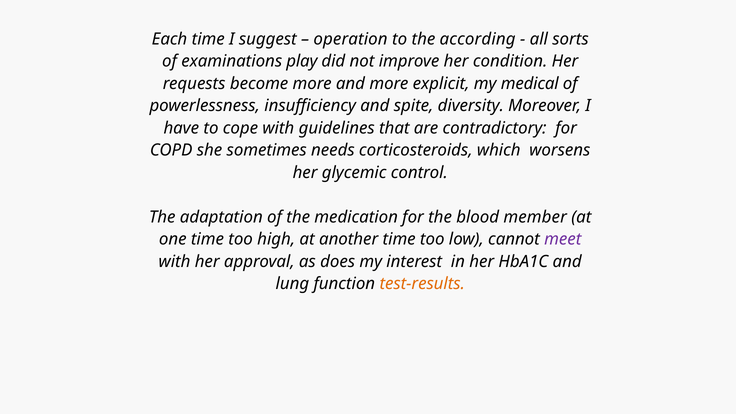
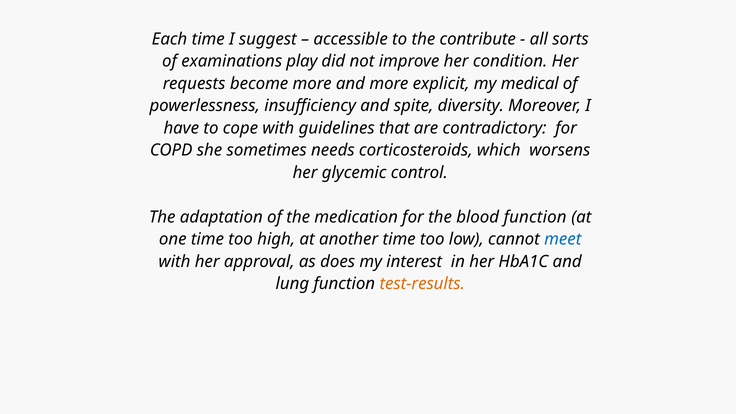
operation: operation -> accessible (351, 39)
according: according -> contribute (478, 39)
blood member: member -> function (535, 217)
meet colour: purple -> blue (563, 239)
